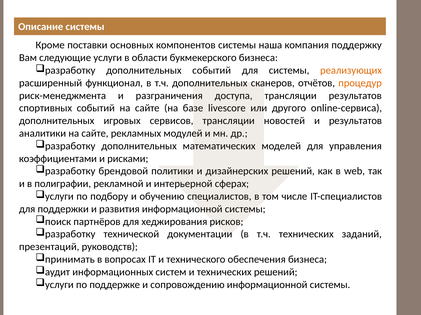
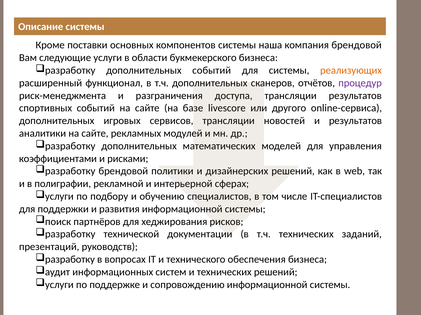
компания поддержку: поддержку -> брендовой (357, 45)
процедур colour: orange -> purple (360, 83)
принимать: принимать -> разработку (70, 260)
